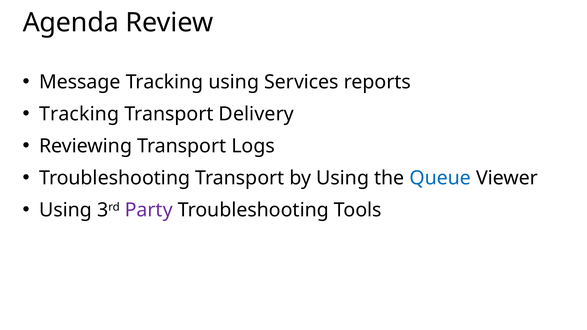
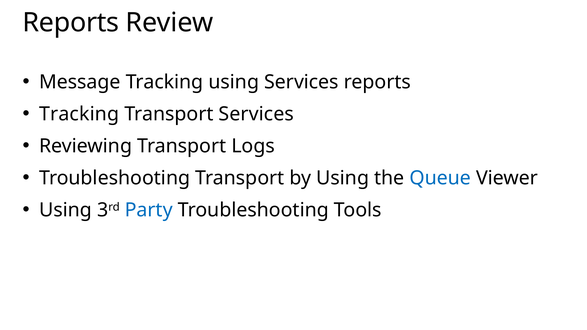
Agenda: Agenda -> Reports (71, 23)
Transport Delivery: Delivery -> Services (256, 114)
Party colour: purple -> blue (149, 210)
